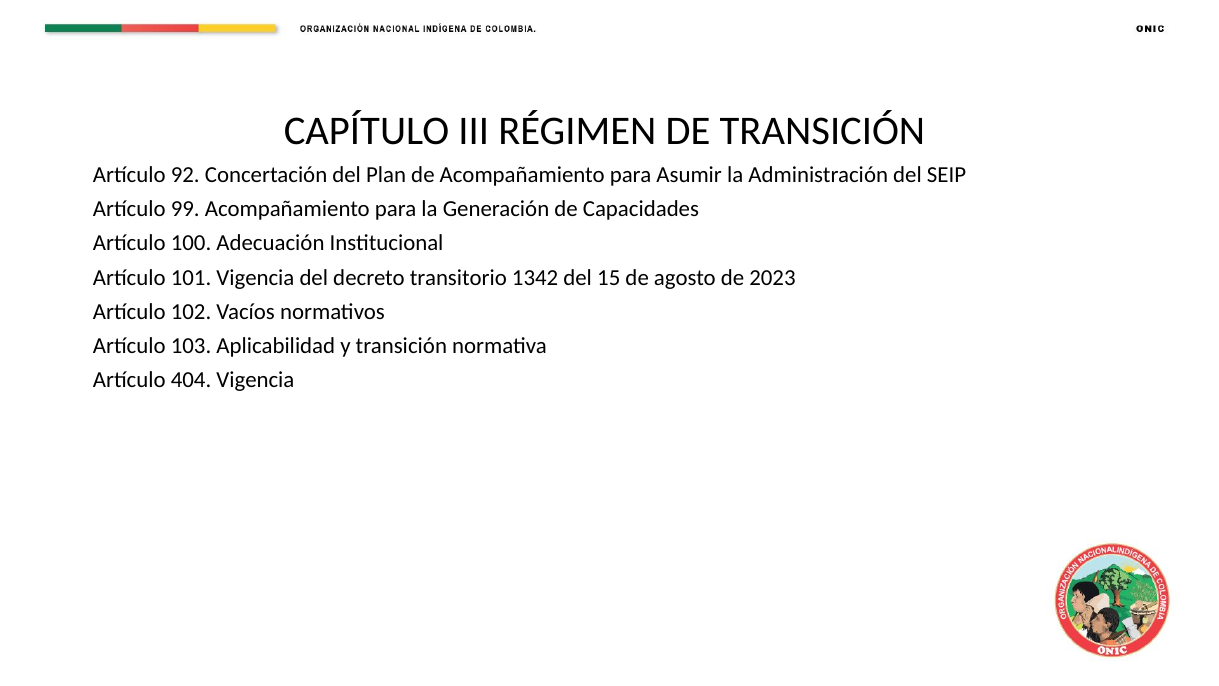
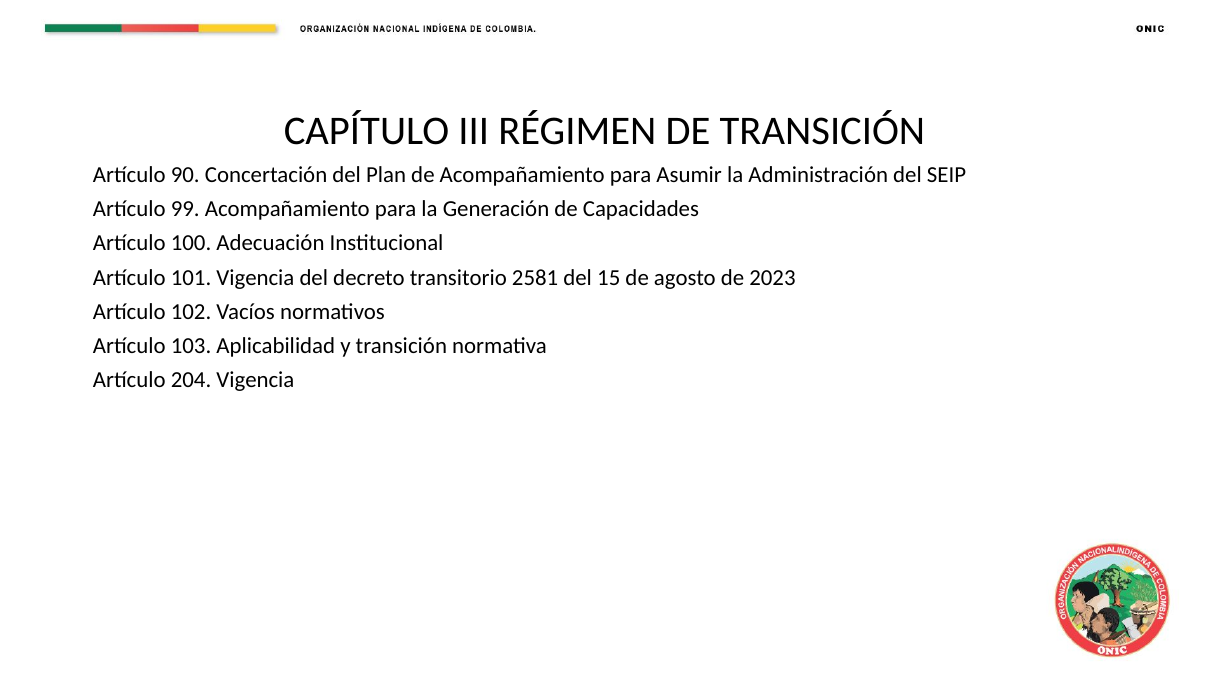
92: 92 -> 90 (185, 175)
1342: 1342 -> 2581 (535, 277)
404: 404 -> 204 (191, 380)
